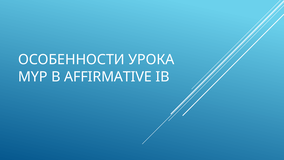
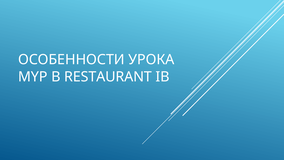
AFFIRMATIVE: AFFIRMATIVE -> RESTAURANT (108, 77)
